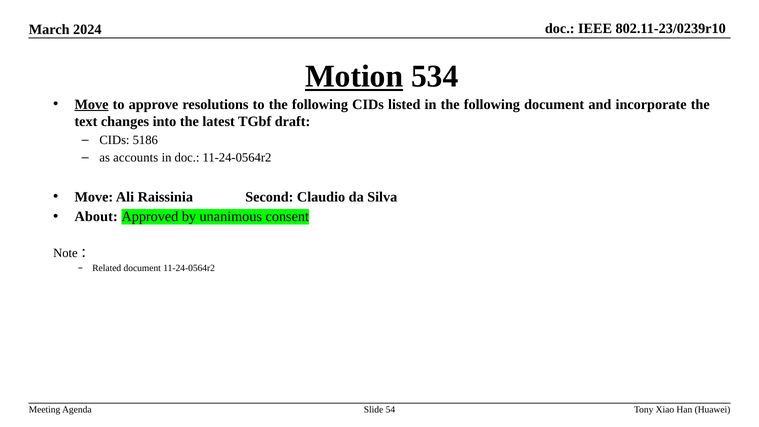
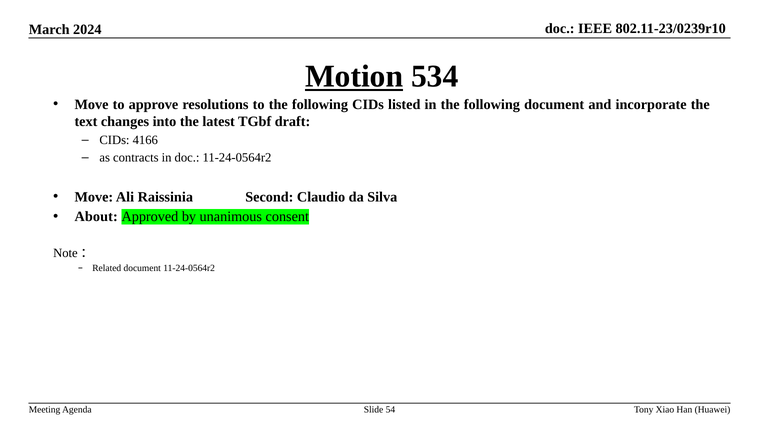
Move underline: present -> none (91, 104)
5186: 5186 -> 4166 (145, 140)
accounts: accounts -> contracts (136, 158)
